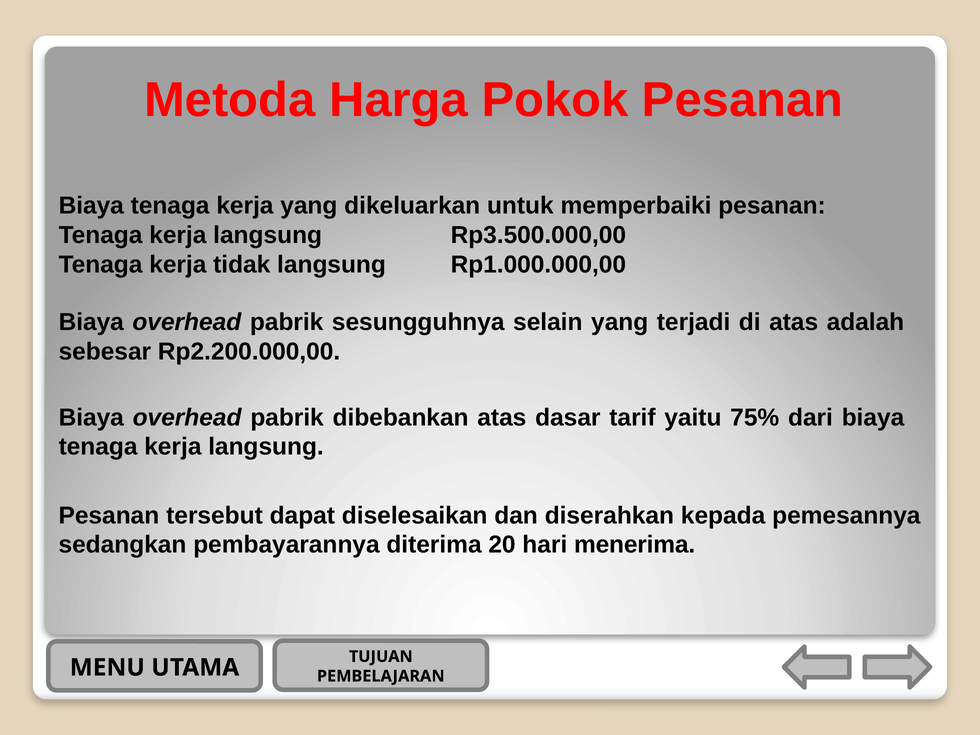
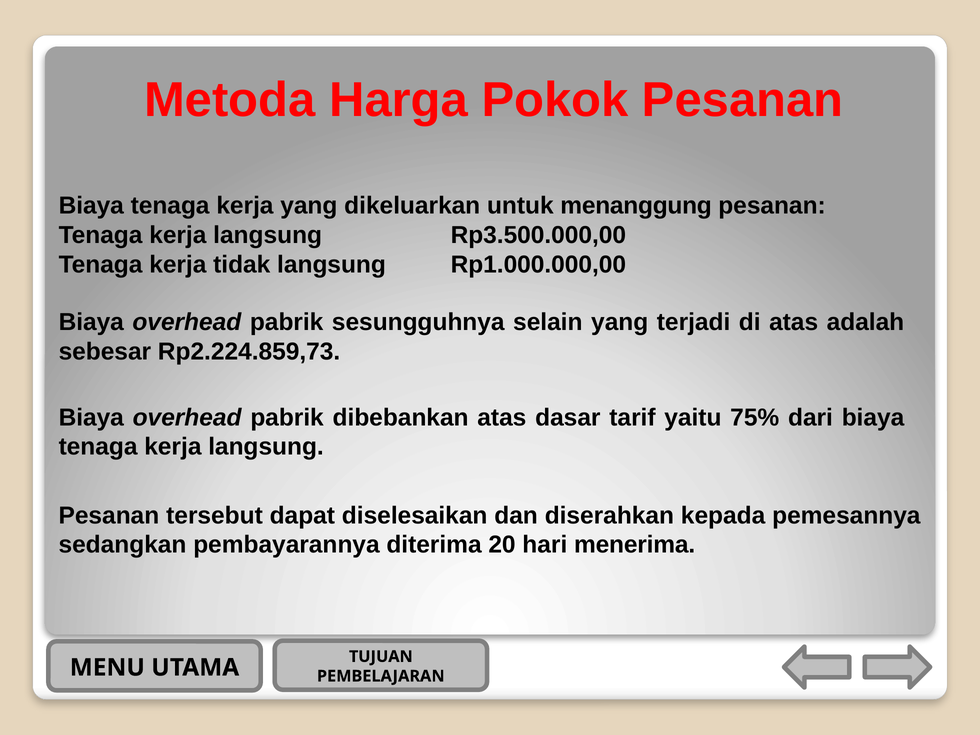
memperbaiki: memperbaiki -> menanggung (636, 206)
Rp2.200.000,00: Rp2.200.000,00 -> Rp2.224.859,73 (249, 352)
